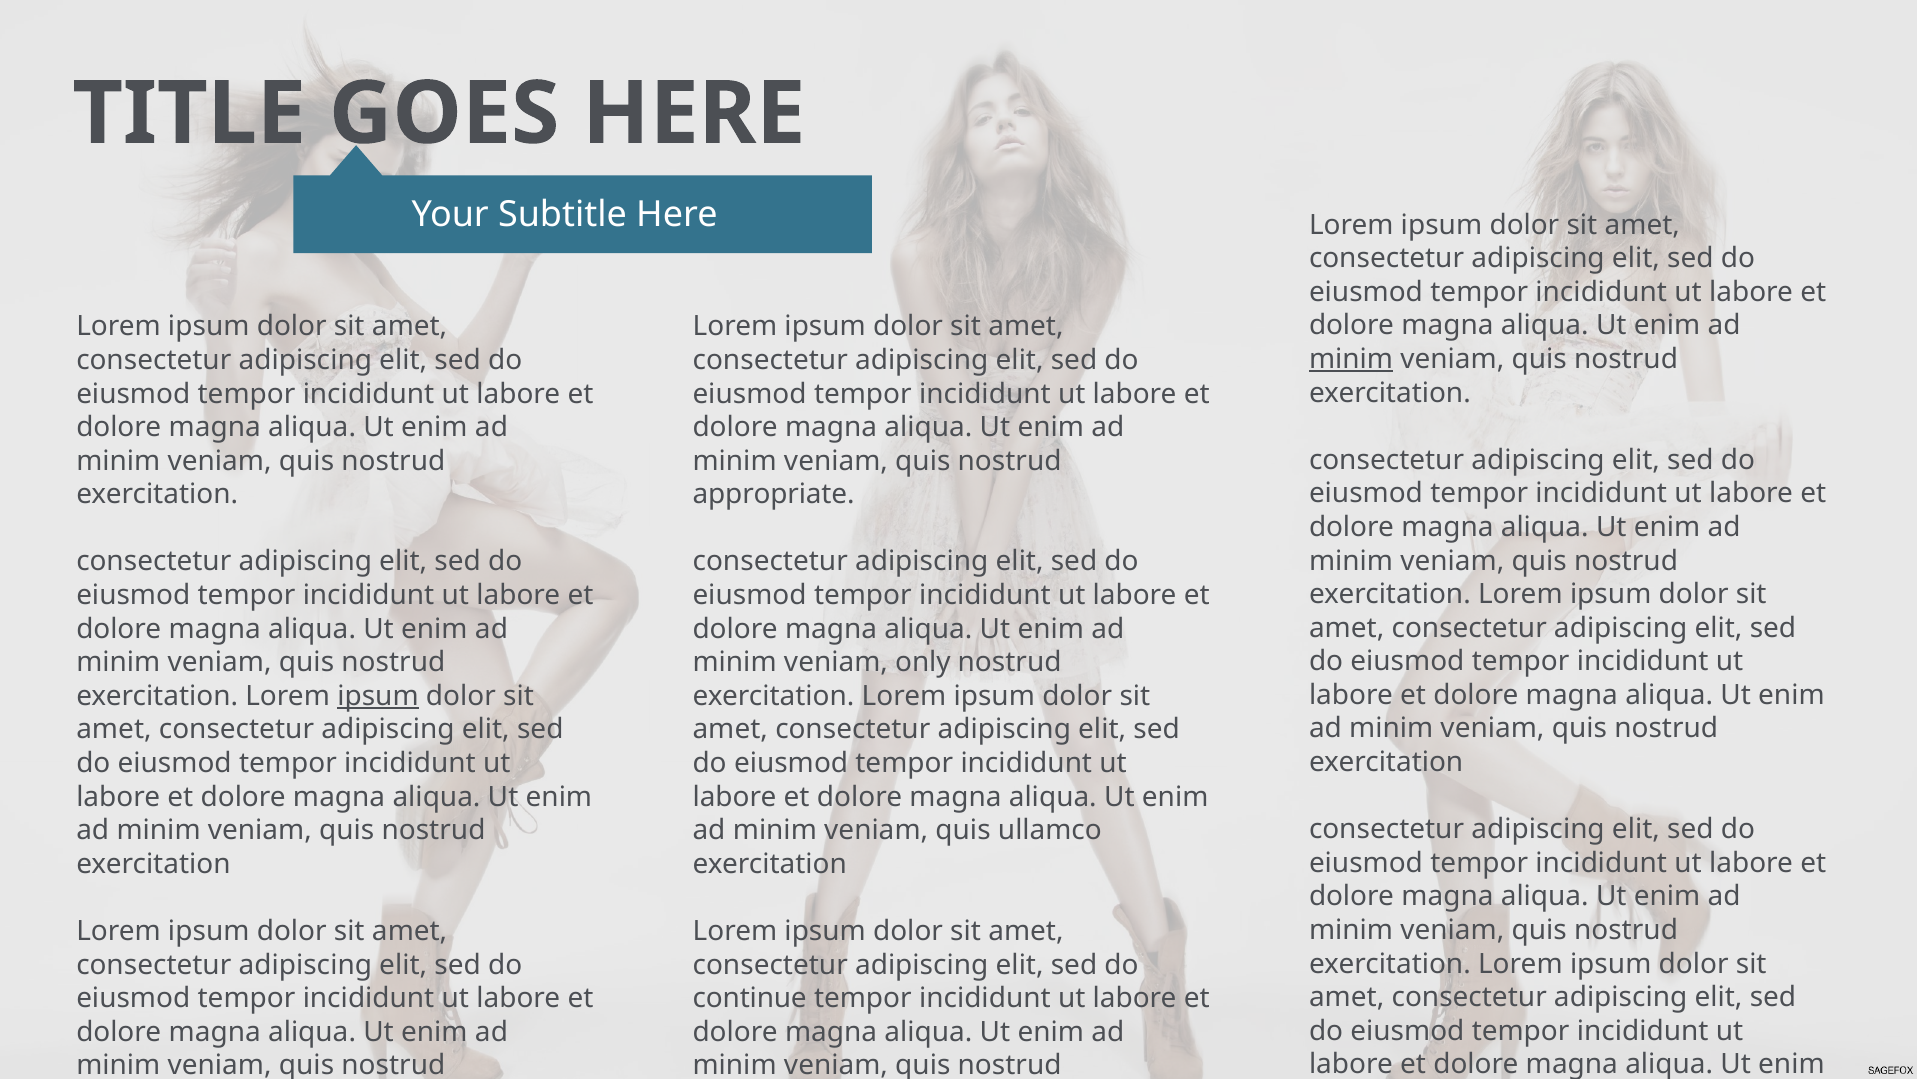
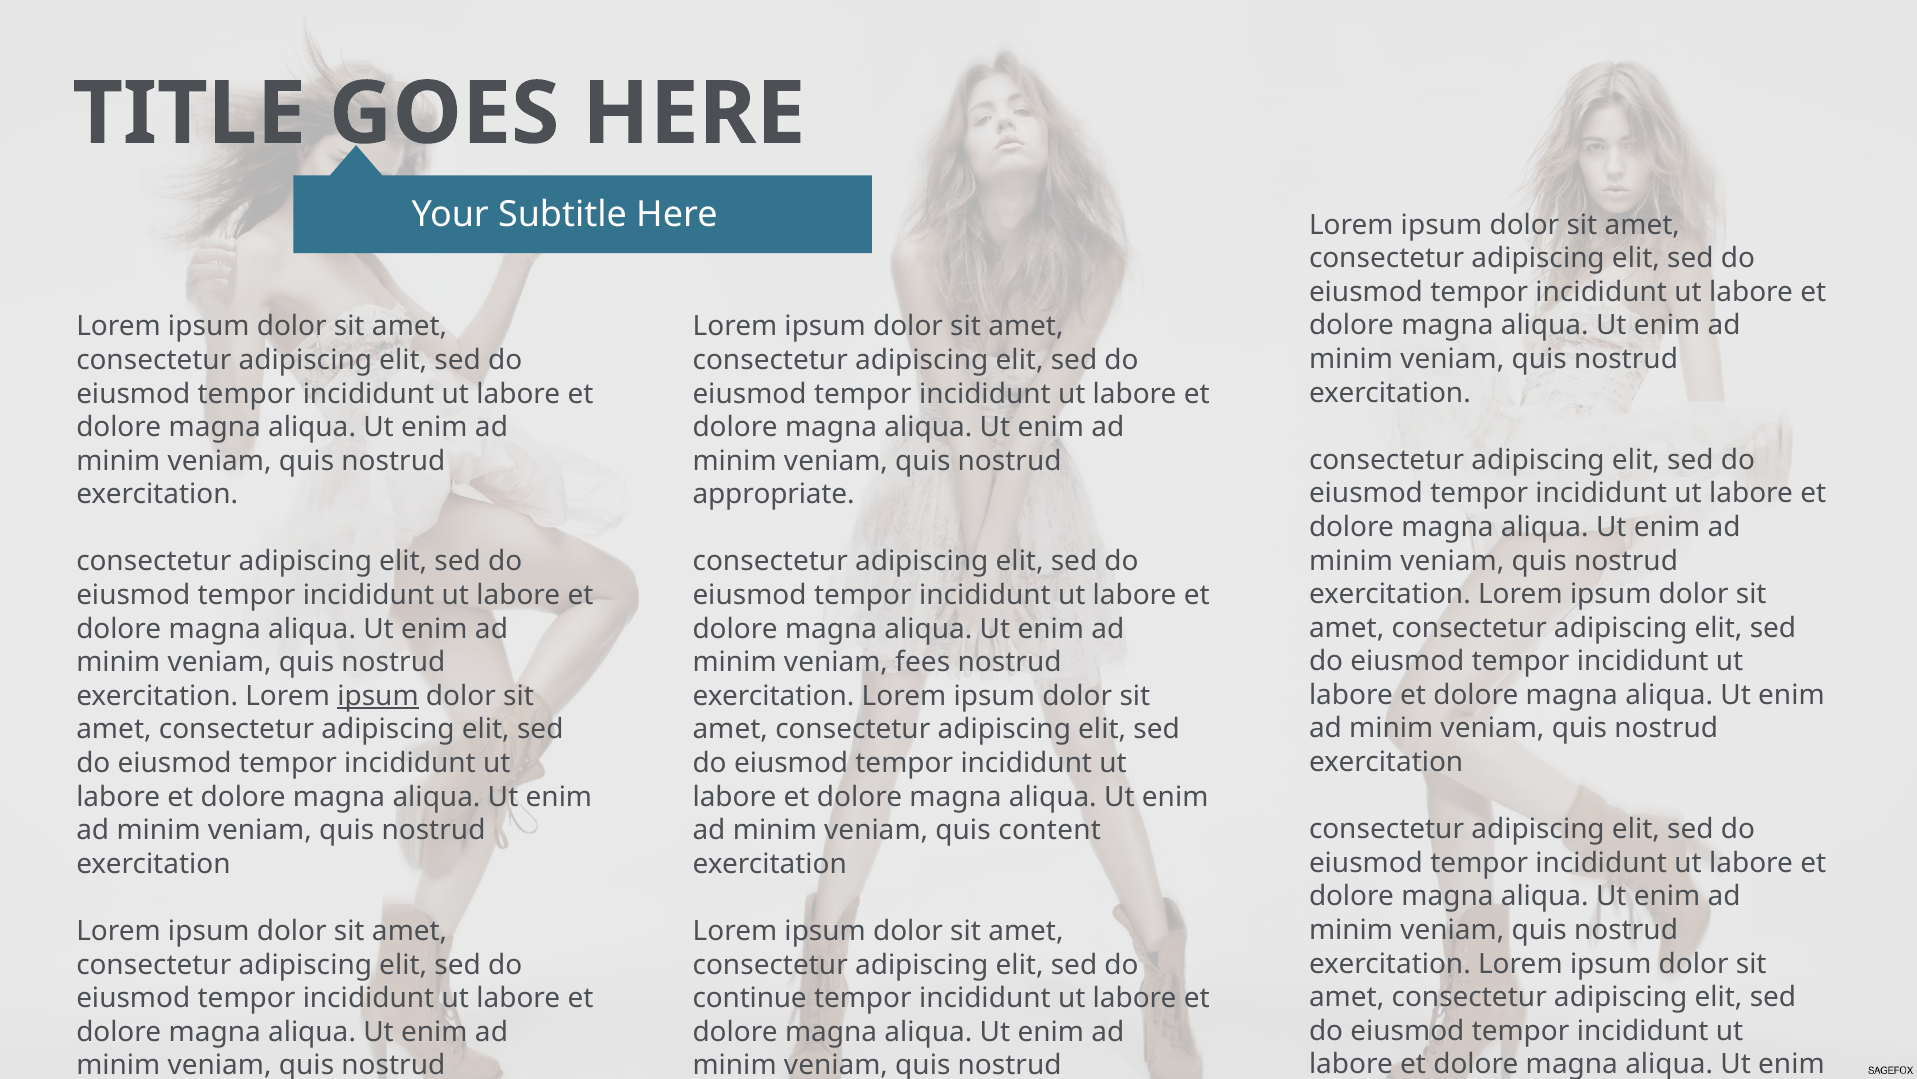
minim underline: present -> none (1351, 359)
only: only -> fees (923, 662)
ullamco: ullamco -> content (1050, 830)
